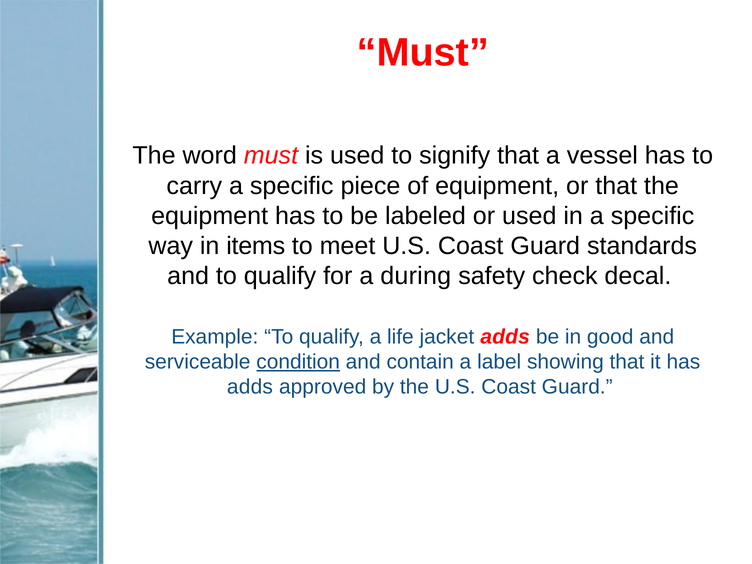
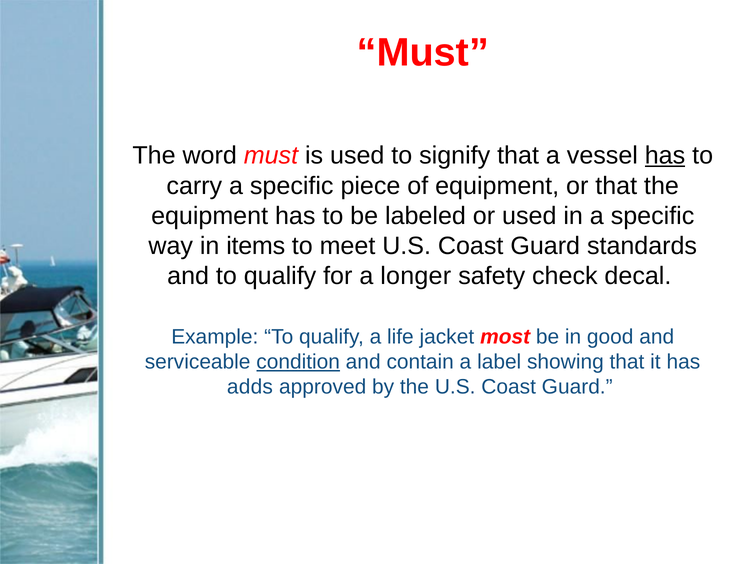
has underline: none -> present (665, 156)
during: during -> longer (416, 276)
jacket adds: adds -> most (505, 337)
